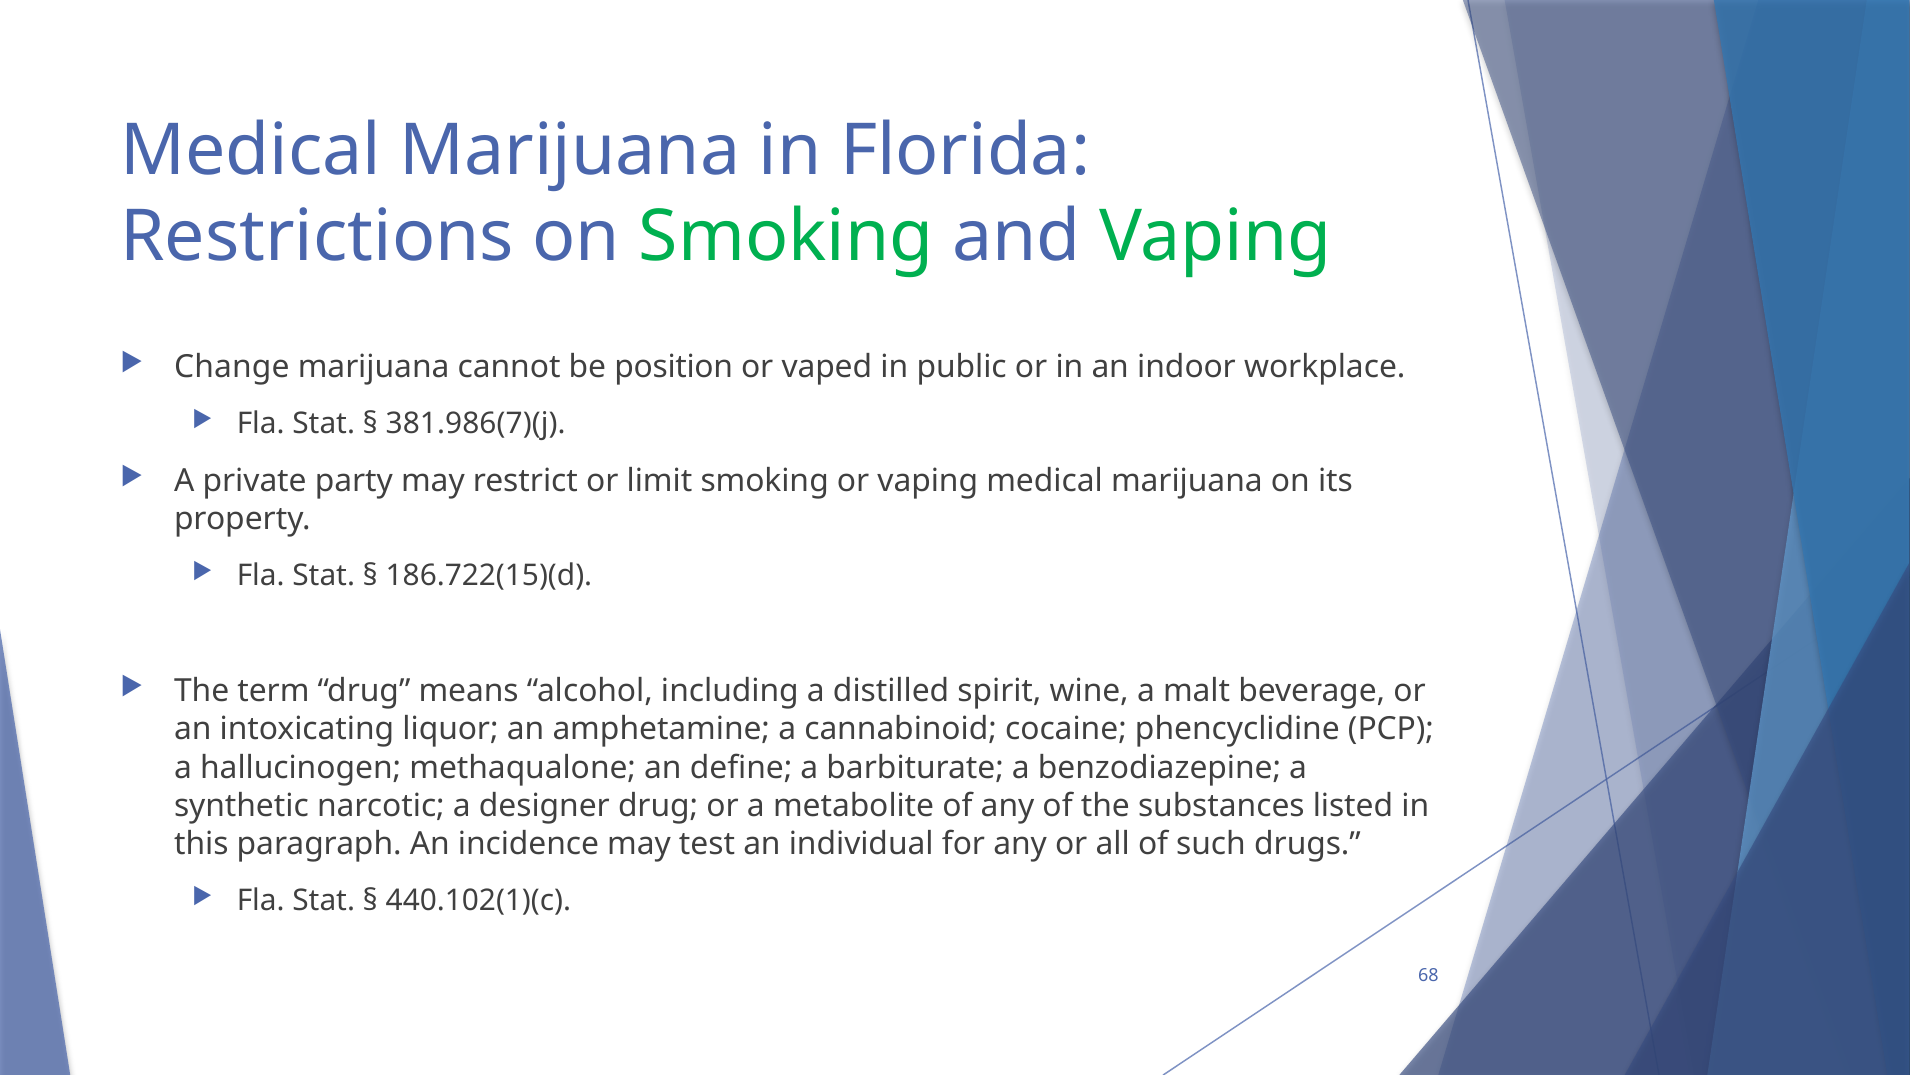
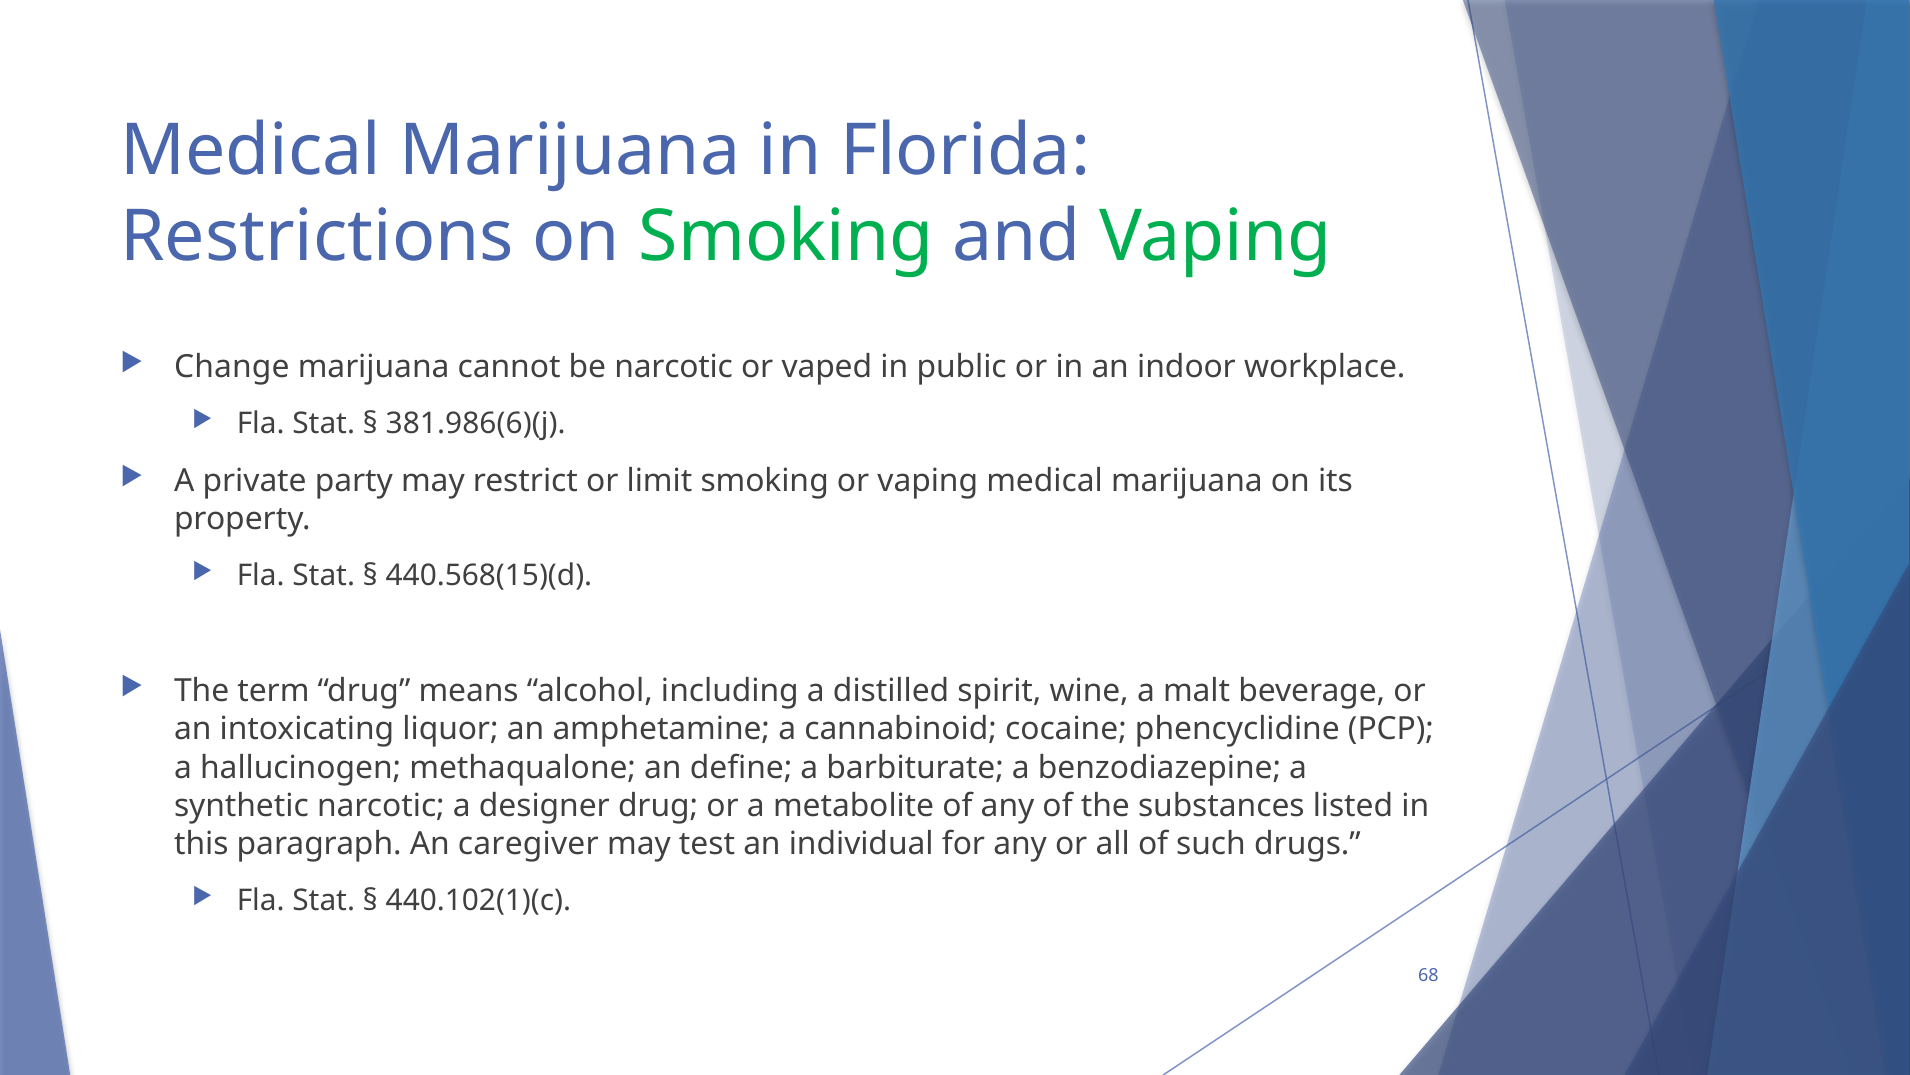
be position: position -> narcotic (674, 367)
381.986(7)(j: 381.986(7)(j -> 381.986(6)(j (476, 424)
186.722(15)(d: 186.722(15)(d -> 440.568(15)(d (489, 576)
incidence: incidence -> caregiver (528, 844)
